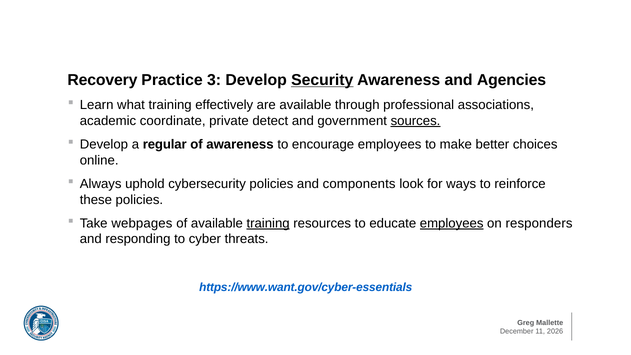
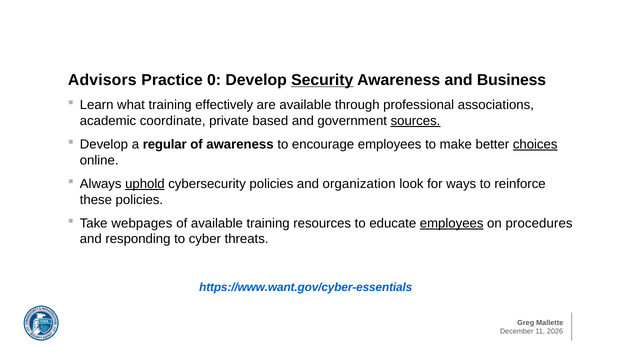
Recovery: Recovery -> Advisors (102, 80)
3: 3 -> 0 (214, 80)
Agencies: Agencies -> Business (512, 80)
detect: detect -> based (270, 121)
choices underline: none -> present (535, 144)
uphold underline: none -> present (145, 184)
components: components -> organization (359, 184)
training underline: present -> none (268, 223)
responders: responders -> procedures (539, 223)
